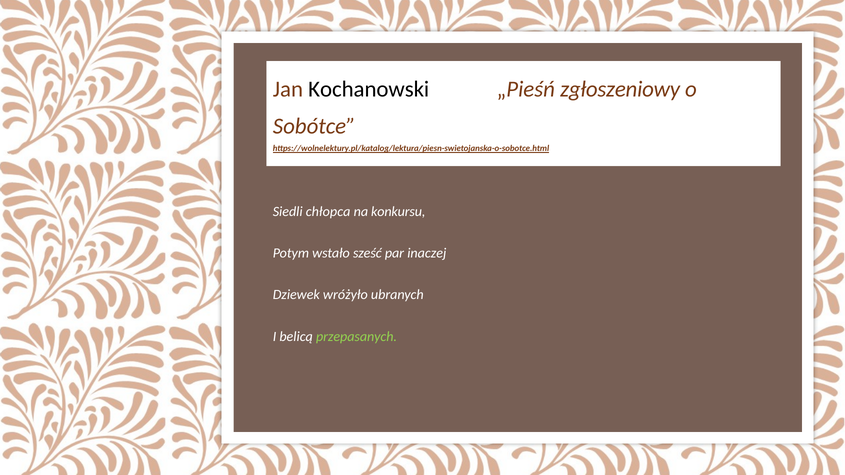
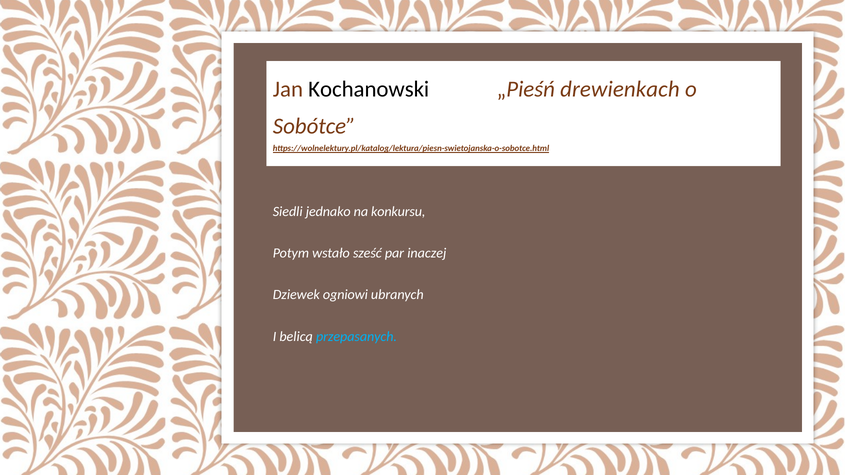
zgłoszeniowy: zgłoszeniowy -> drewienkach (620, 89)
chłopca: chłopca -> jednako (328, 212)
wróżyło: wróżyło -> ogniowi (345, 295)
przepasanych colour: light green -> light blue (357, 337)
